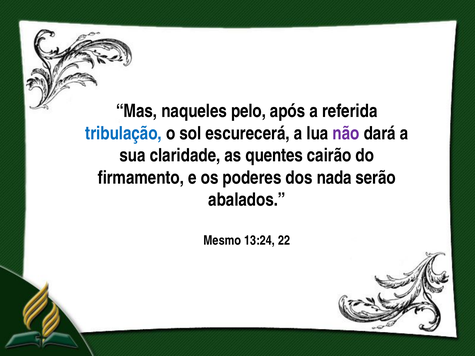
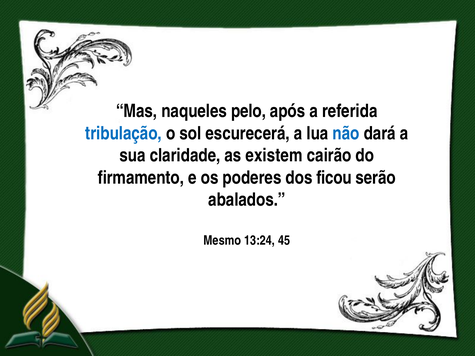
não colour: purple -> blue (346, 133)
quentes: quentes -> existem (274, 156)
nada: nada -> ficou (334, 178)
22: 22 -> 45 (284, 241)
